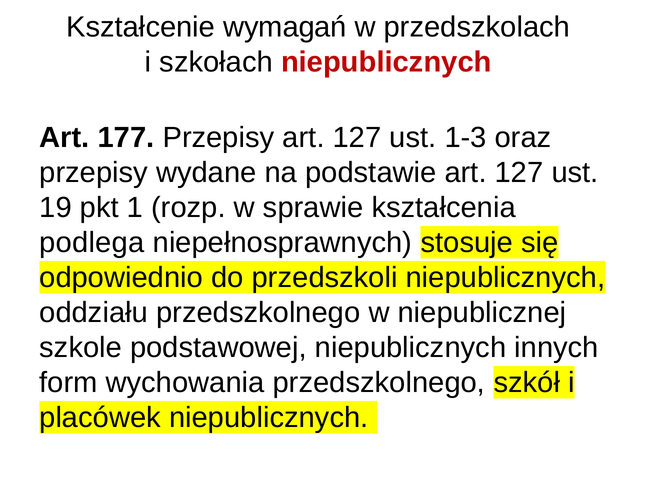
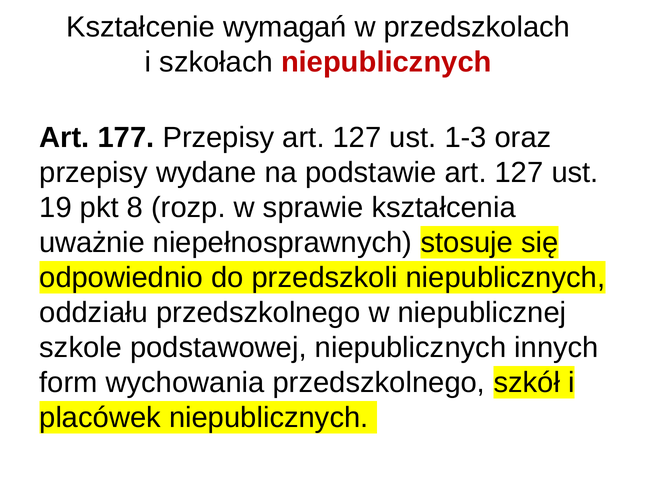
1: 1 -> 8 (135, 208)
podlega: podlega -> uważnie (92, 243)
